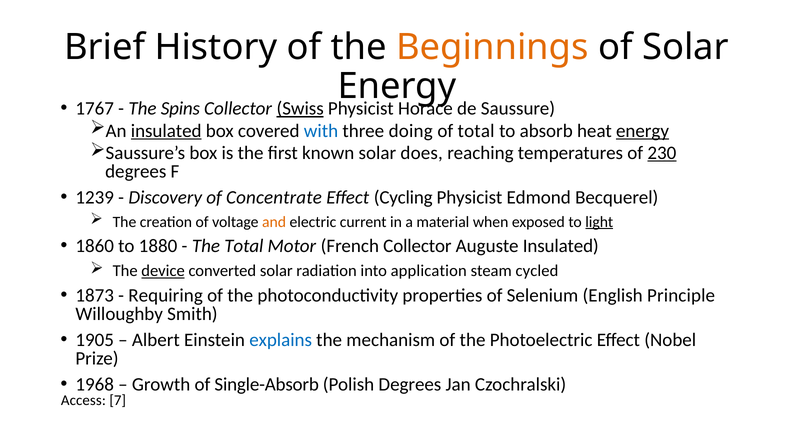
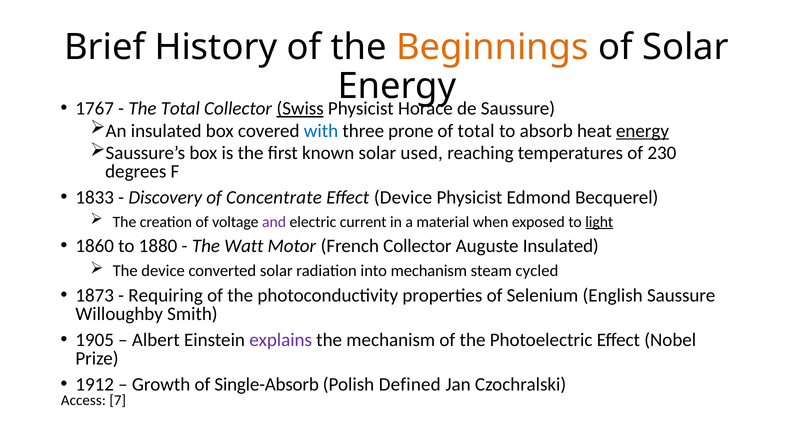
The Spins: Spins -> Total (180, 108)
insulated underline: present -> none (166, 131)
doing: doing -> prone (411, 131)
does: does -> used (422, 153)
230 underline: present -> none (662, 153)
1239: 1239 -> 1833 (95, 197)
Effect Cycling: Cycling -> Device (403, 197)
and colour: orange -> purple (274, 222)
The Total: Total -> Watt (244, 246)
device underline: present -> none (163, 271)
into application: application -> mechanism (429, 271)
English Principle: Principle -> Saussure (681, 295)
explains colour: blue -> purple (281, 340)
1968: 1968 -> 1912 (95, 384)
Polish Degrees: Degrees -> Defined (410, 384)
